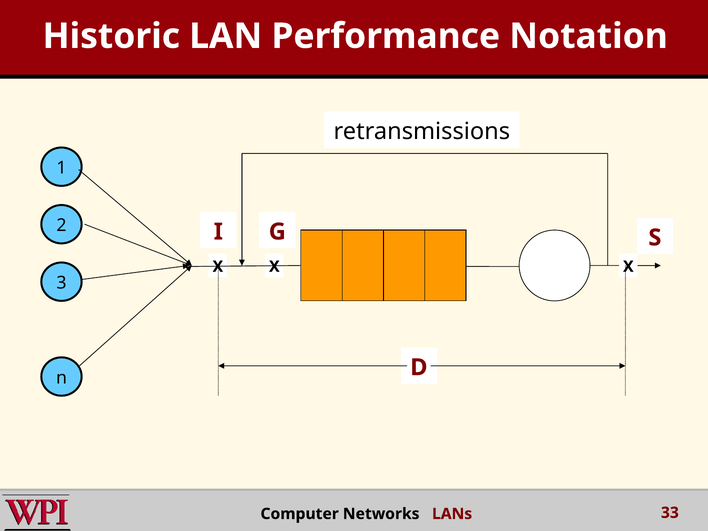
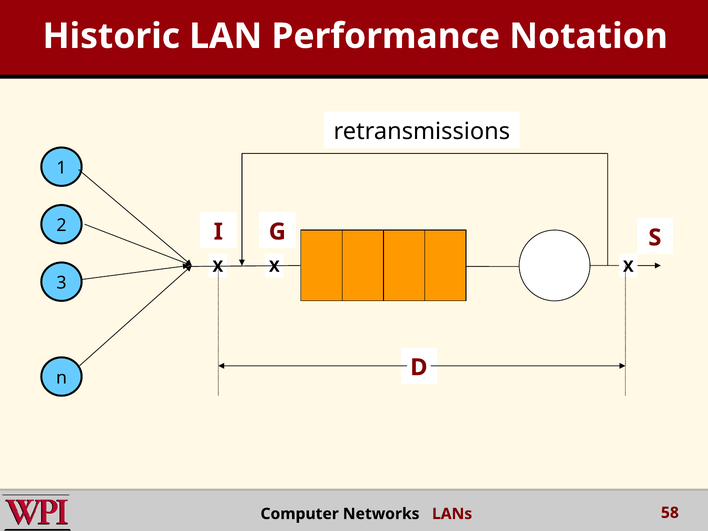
33: 33 -> 58 (670, 513)
